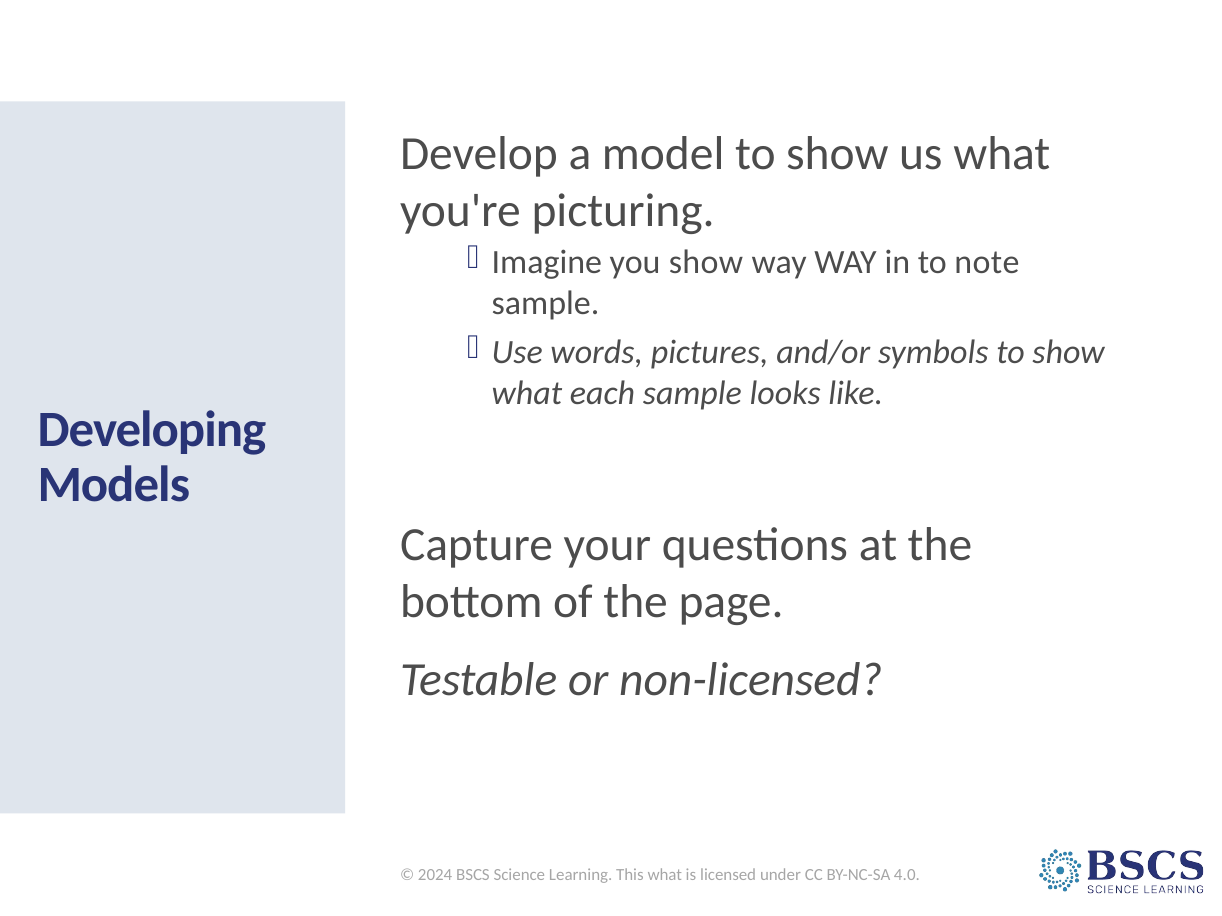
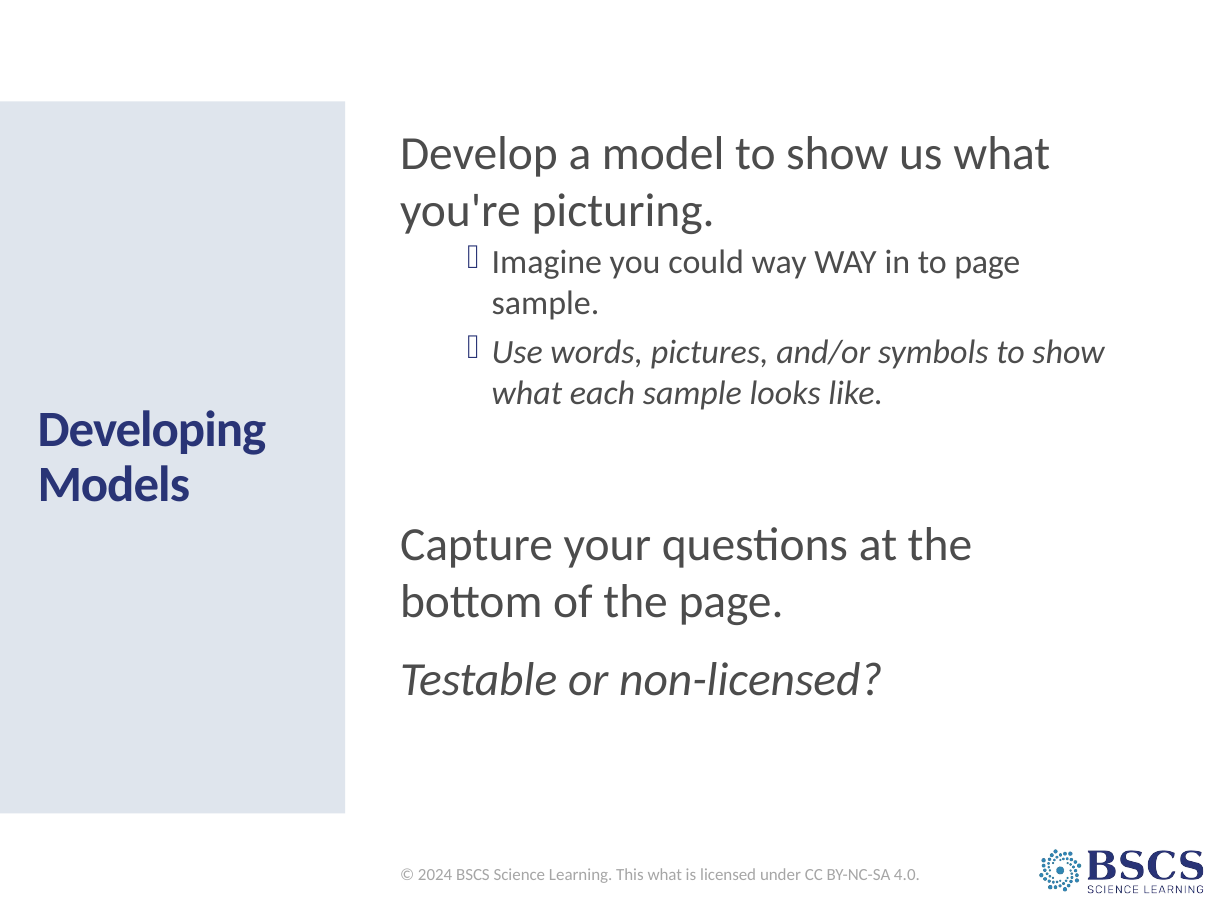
you show: show -> could (706, 263)
to note: note -> page (987, 263)
